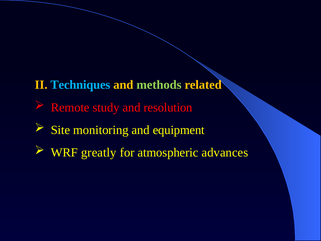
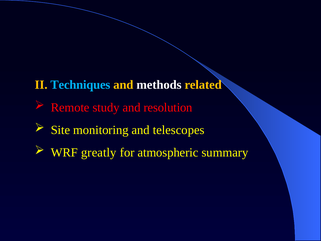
methods colour: light green -> white (159, 85)
equipment: equipment -> telescopes (179, 130)
advances: advances -> summary (225, 152)
